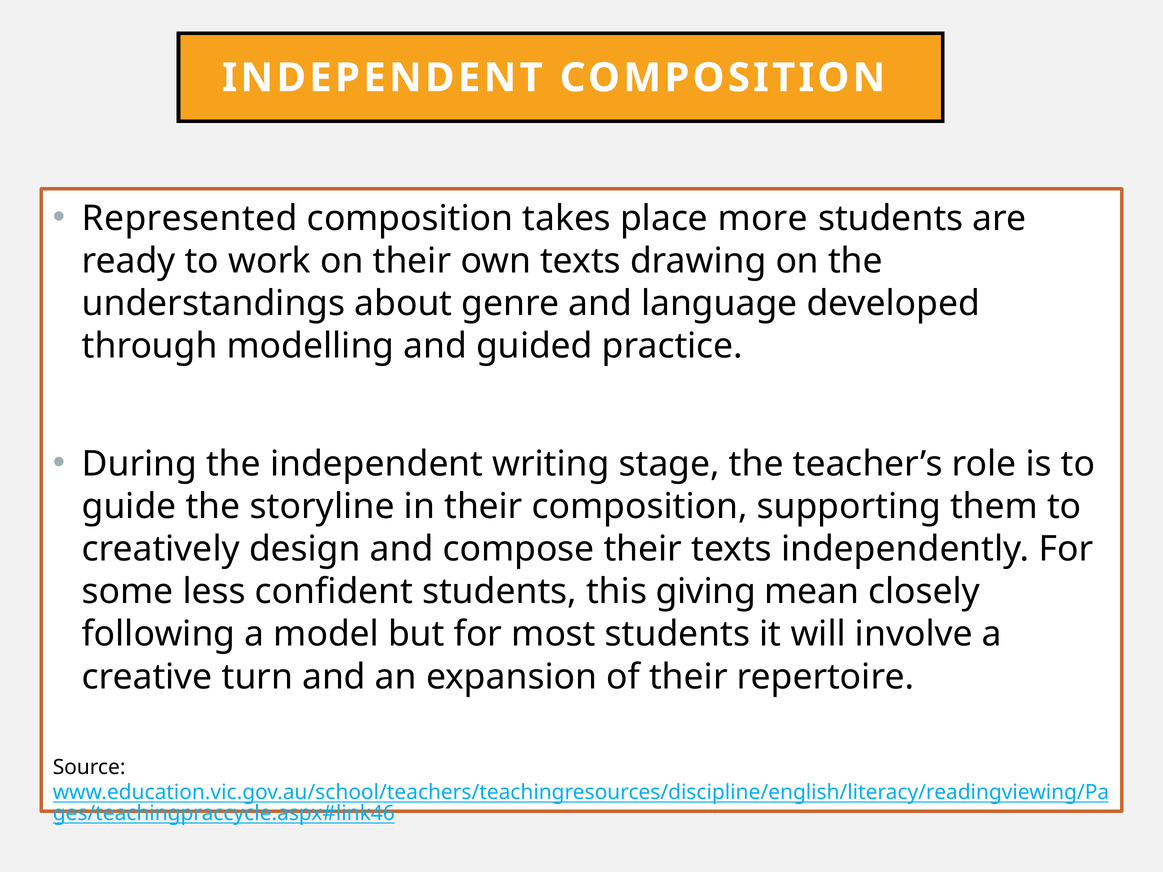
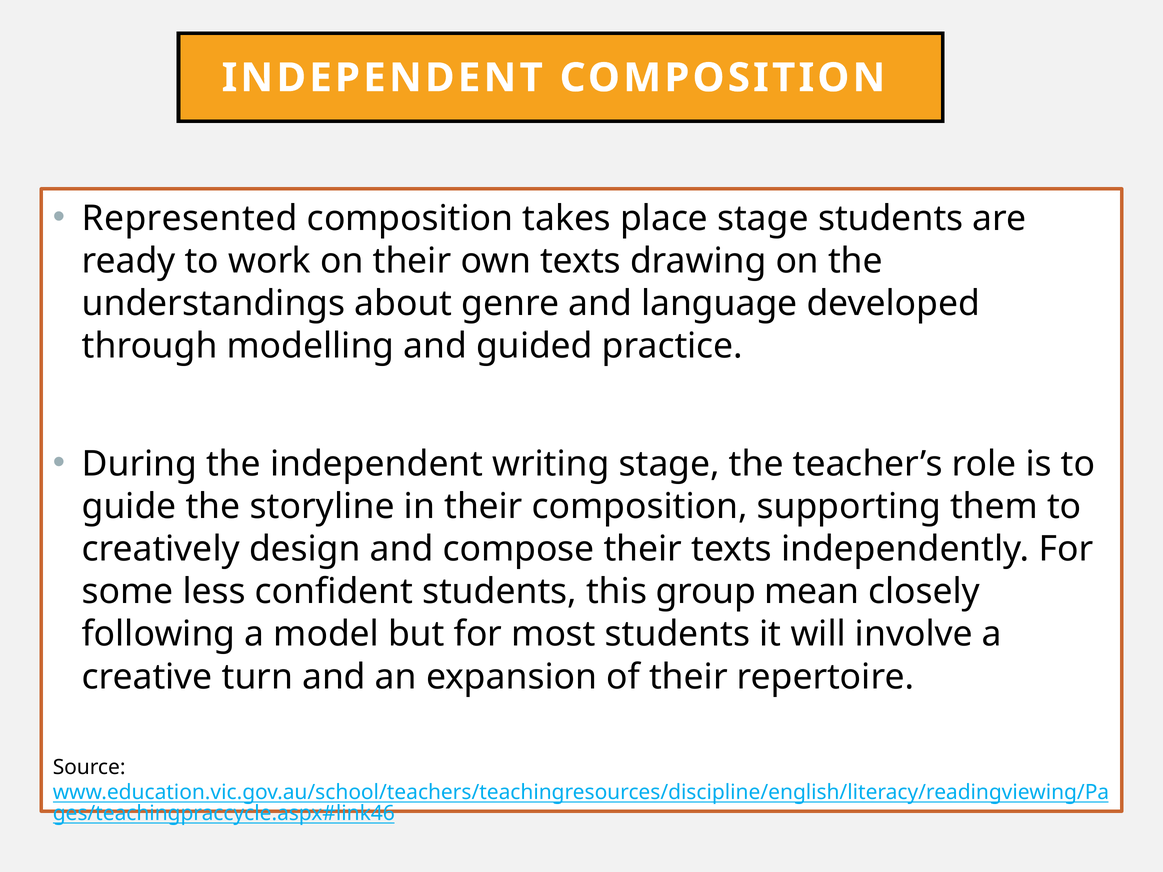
place more: more -> stage (763, 218)
giving: giving -> group (706, 592)
